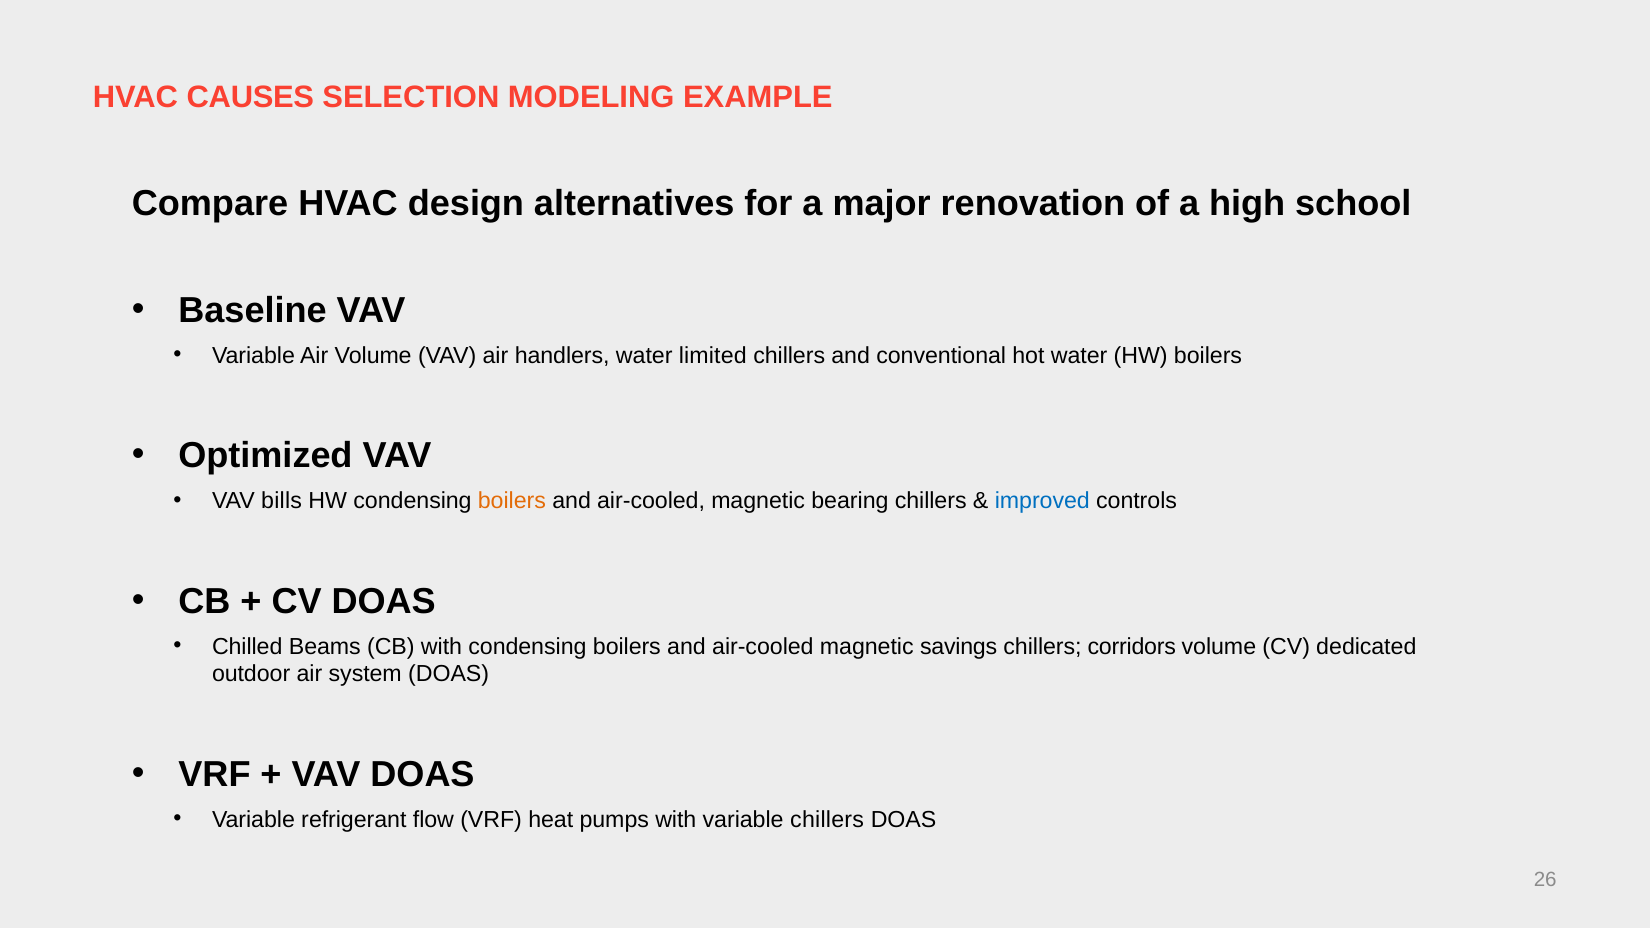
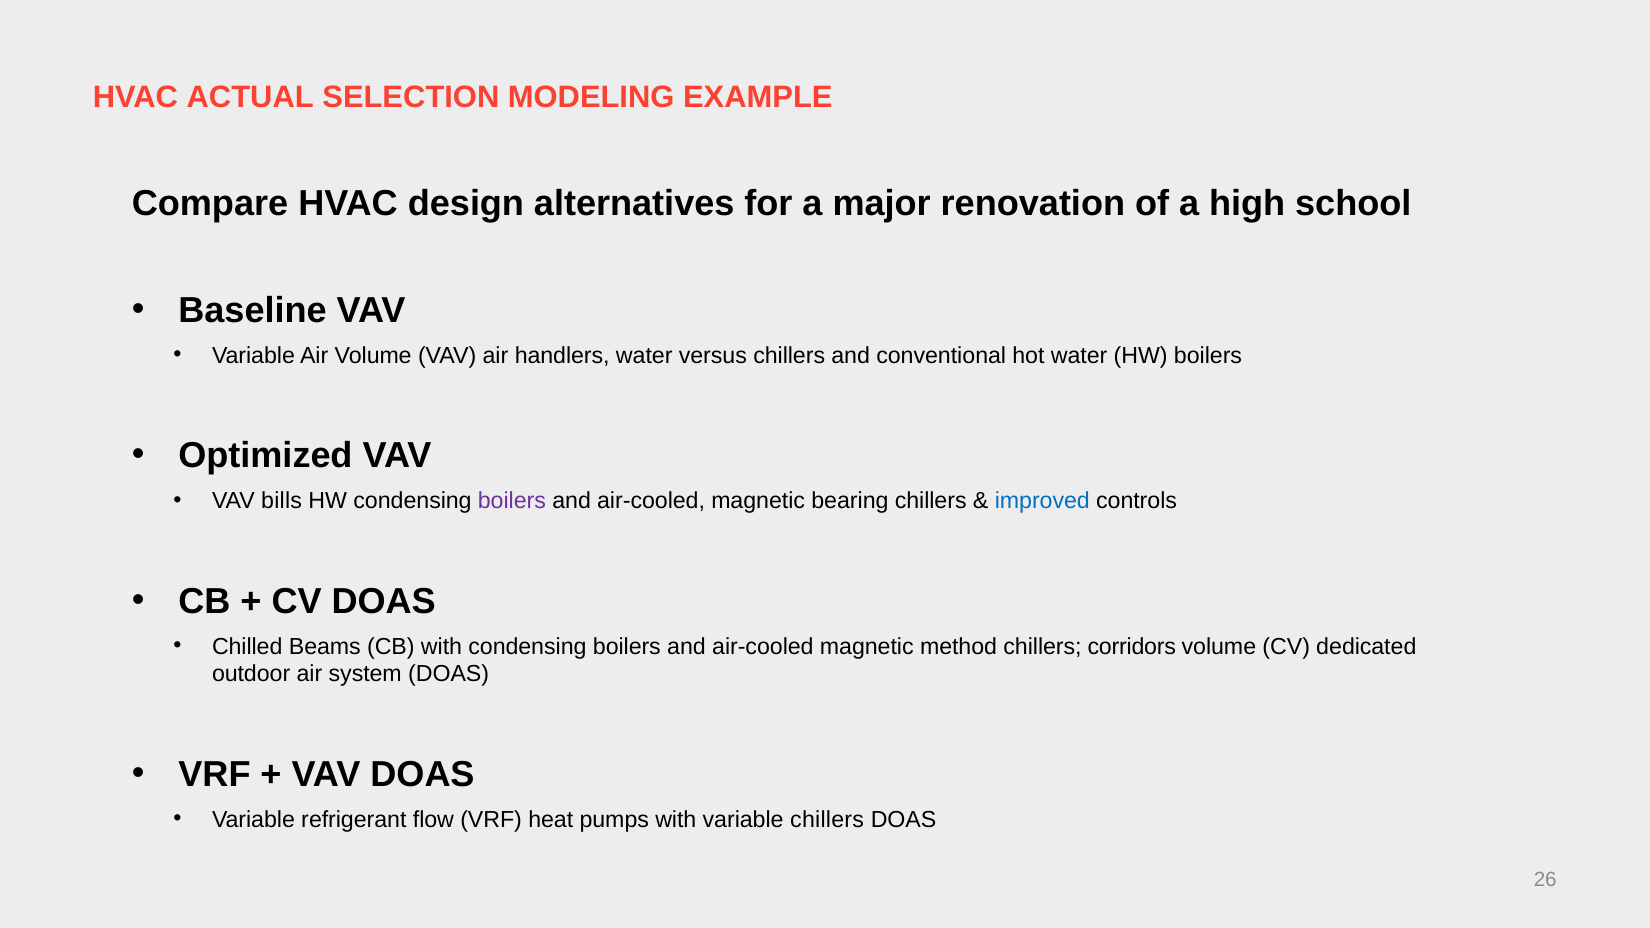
CAUSES: CAUSES -> ACTUAL (250, 97)
limited: limited -> versus (713, 356)
boilers colour: orange -> purple (512, 501)
savings: savings -> method (959, 646)
